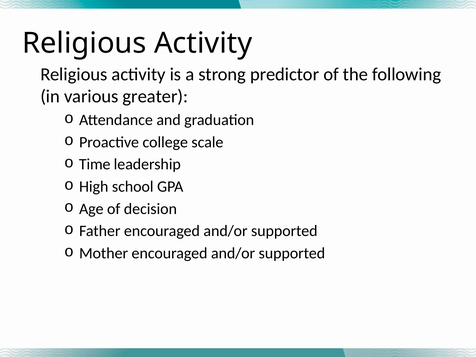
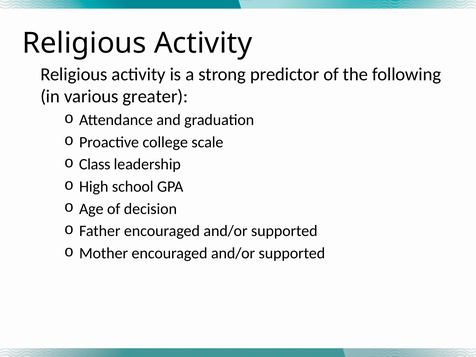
Time: Time -> Class (95, 164)
